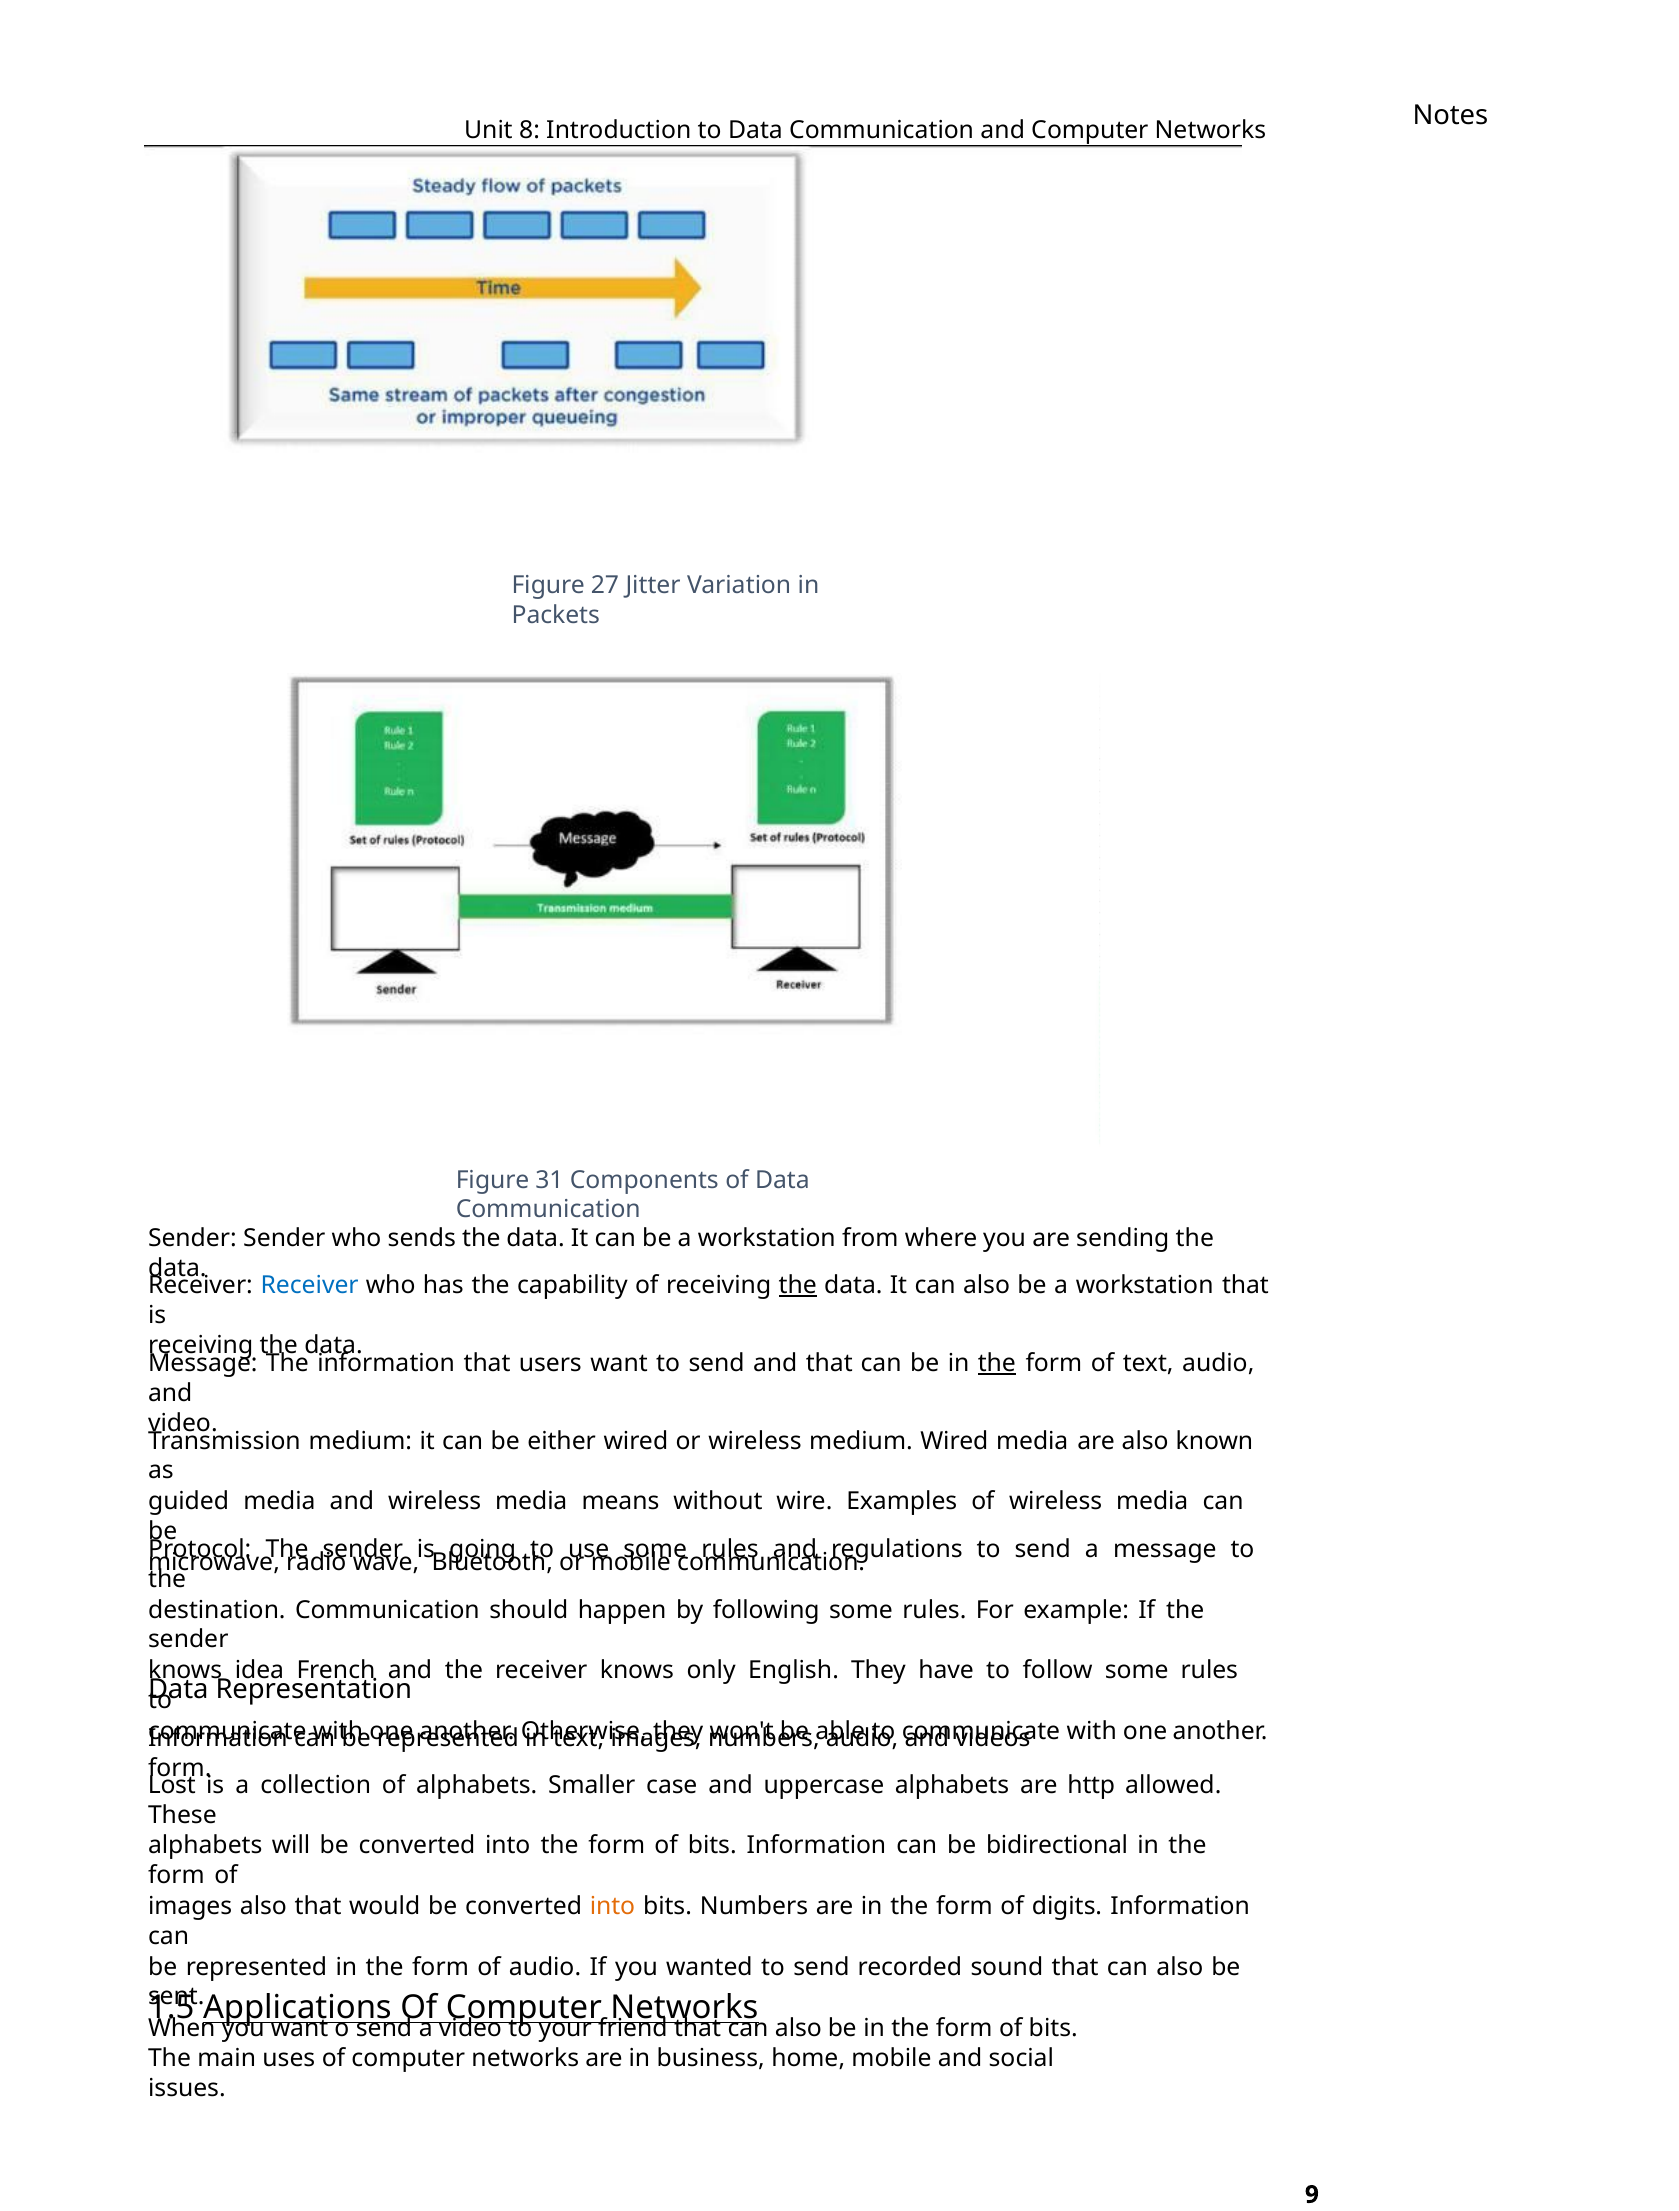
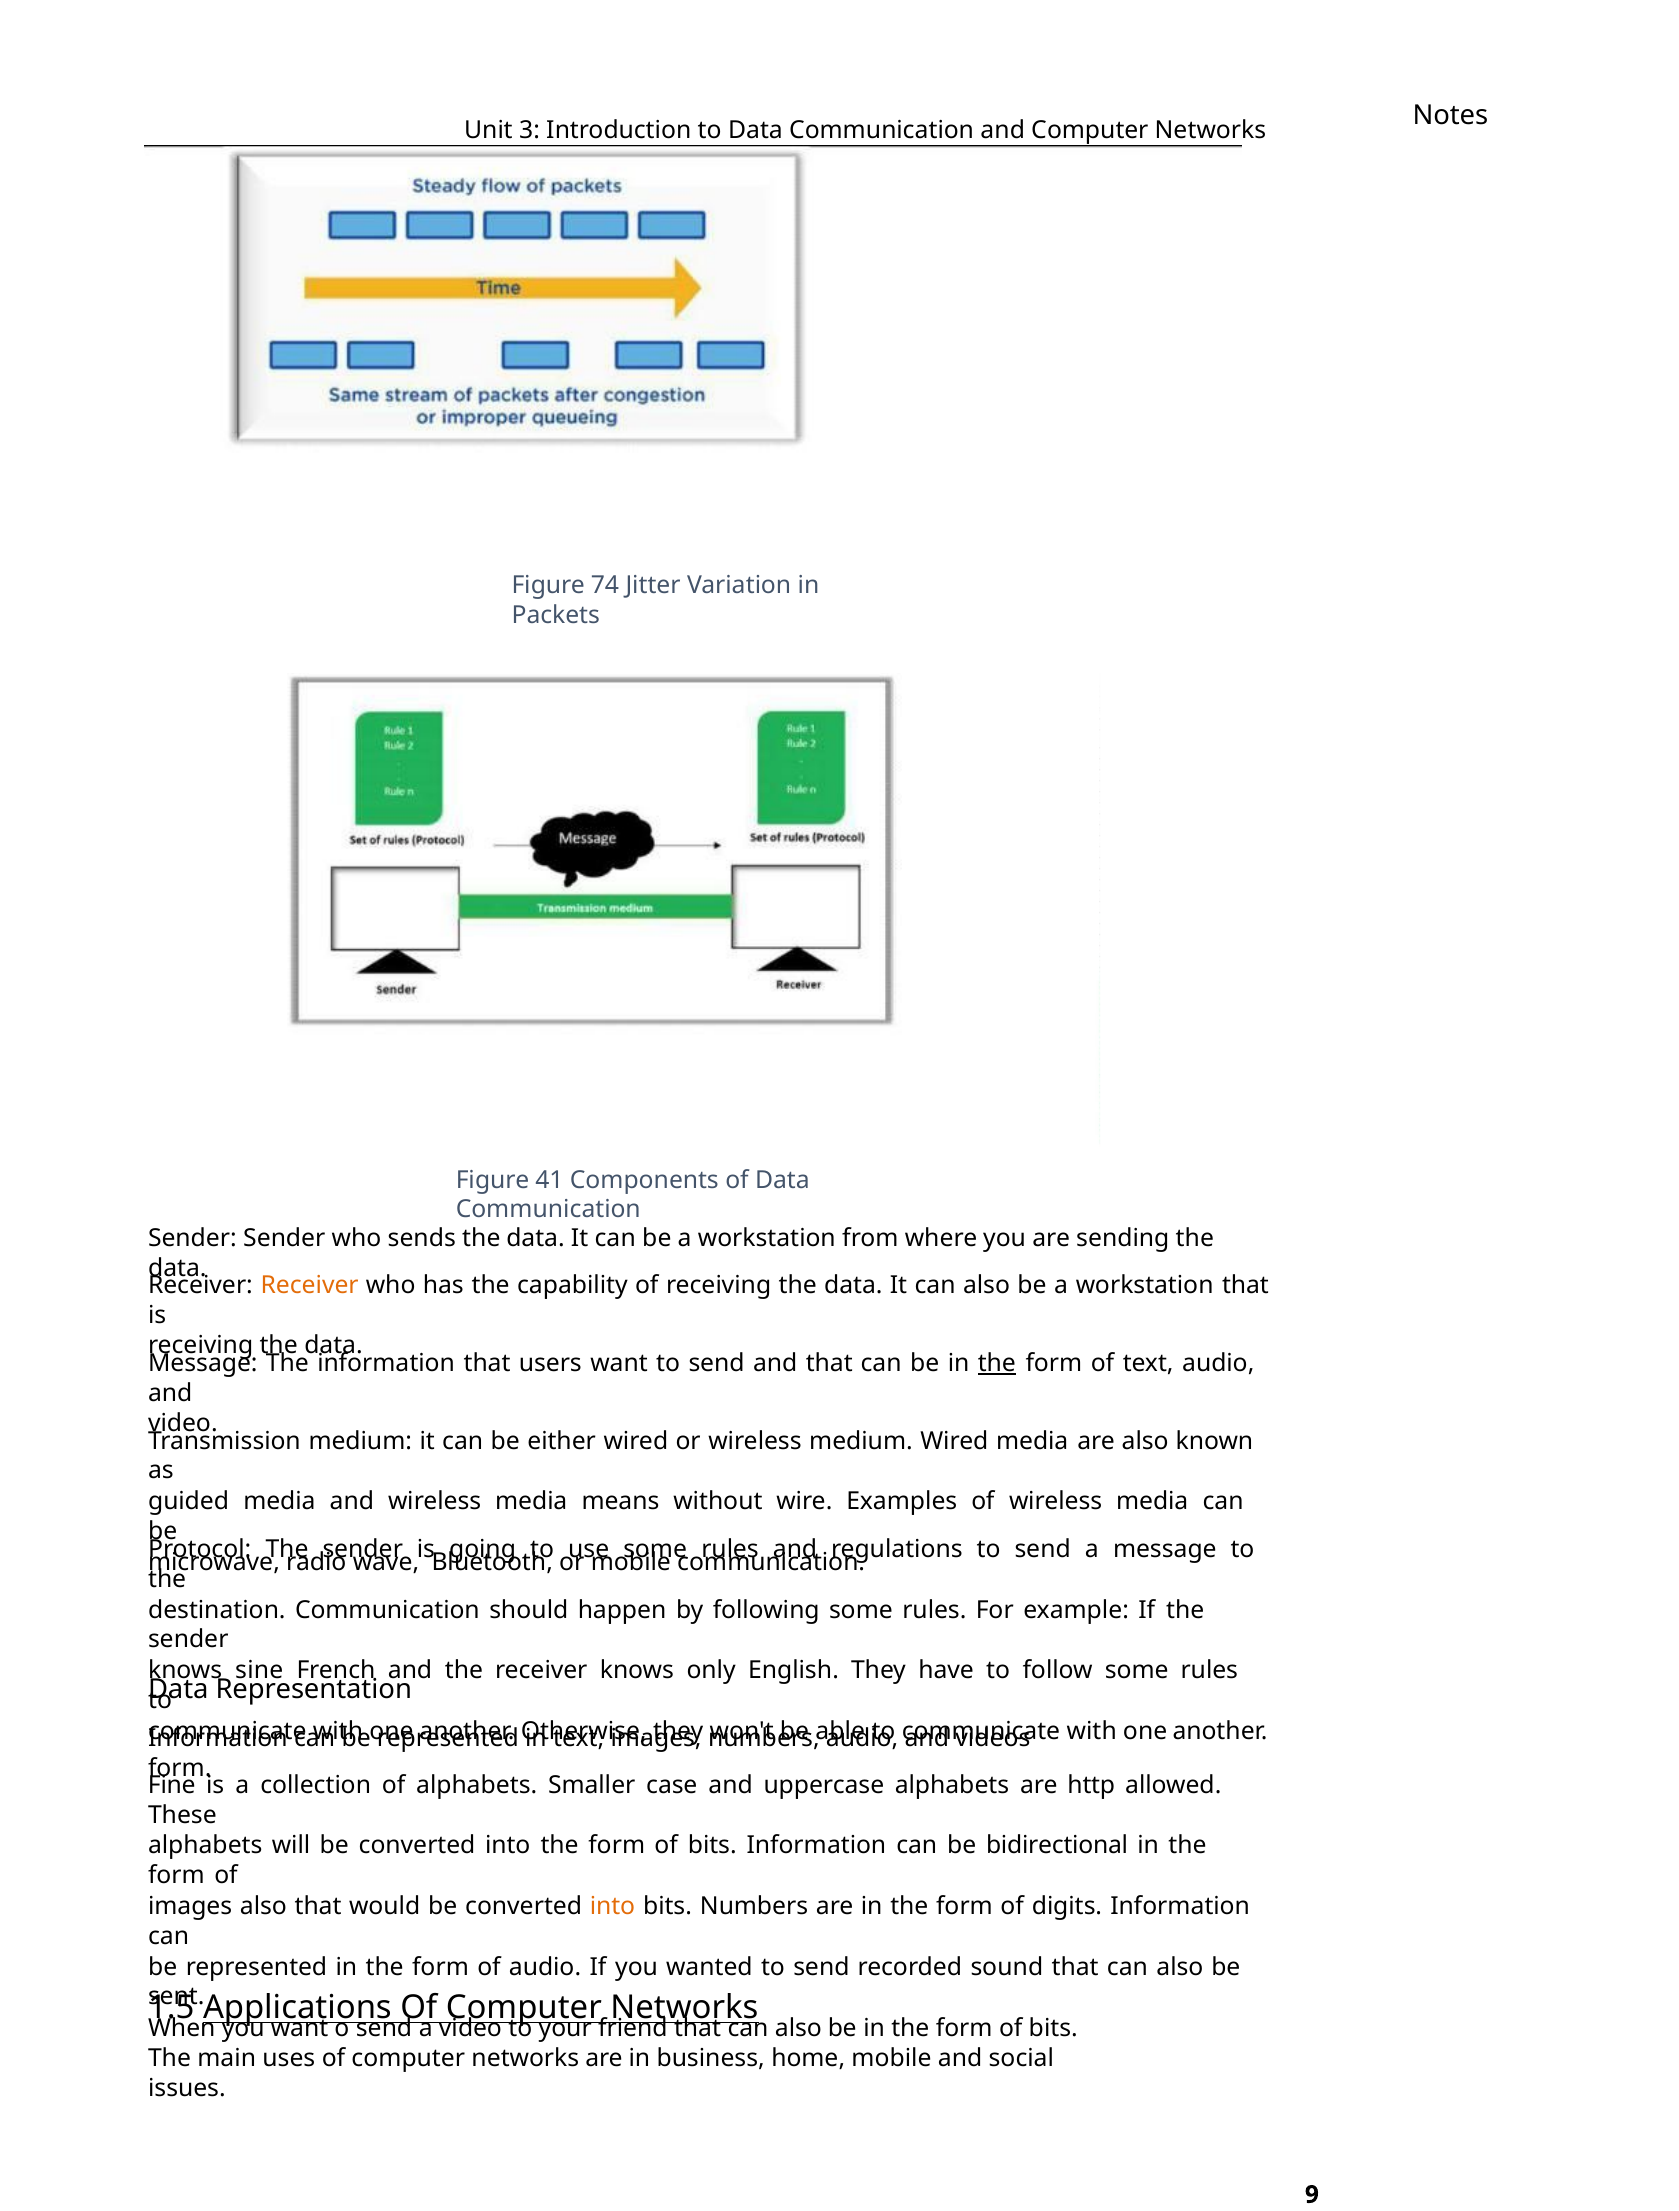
8: 8 -> 3 (530, 130)
27: 27 -> 74 (605, 586)
31: 31 -> 41 (549, 1180)
Receiver colour: blue -> orange (310, 1285)
the underline: present -> none (798, 1285)
idea: idea -> sine (259, 1671)
Lost: Lost -> Fine (172, 1785)
